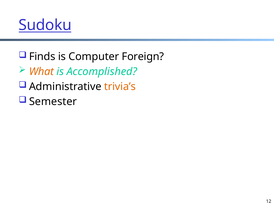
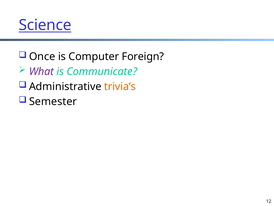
Sudoku: Sudoku -> Science (45, 25)
Finds: Finds -> Once (42, 56)
What colour: orange -> purple (41, 71)
Accomplished: Accomplished -> Communicate (102, 71)
